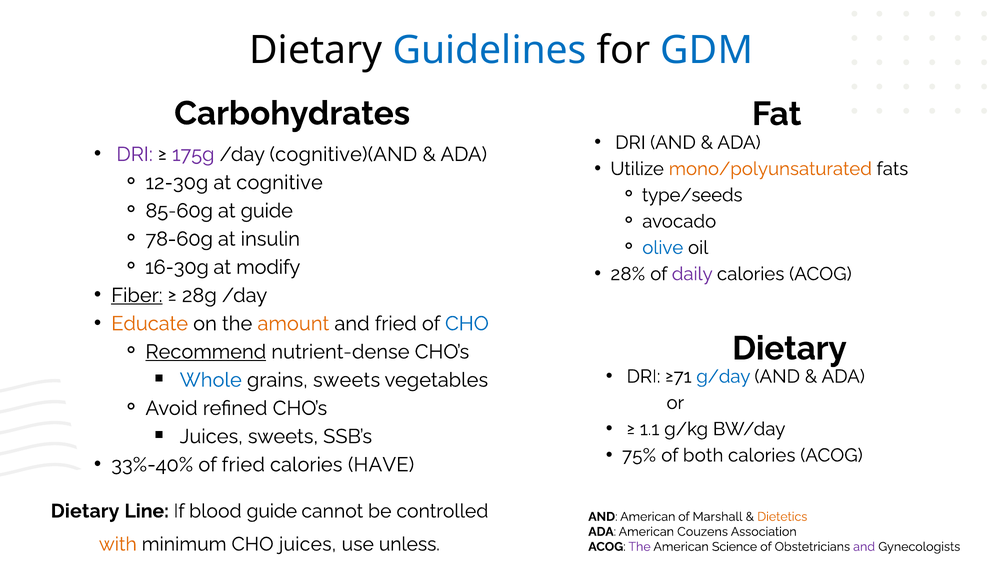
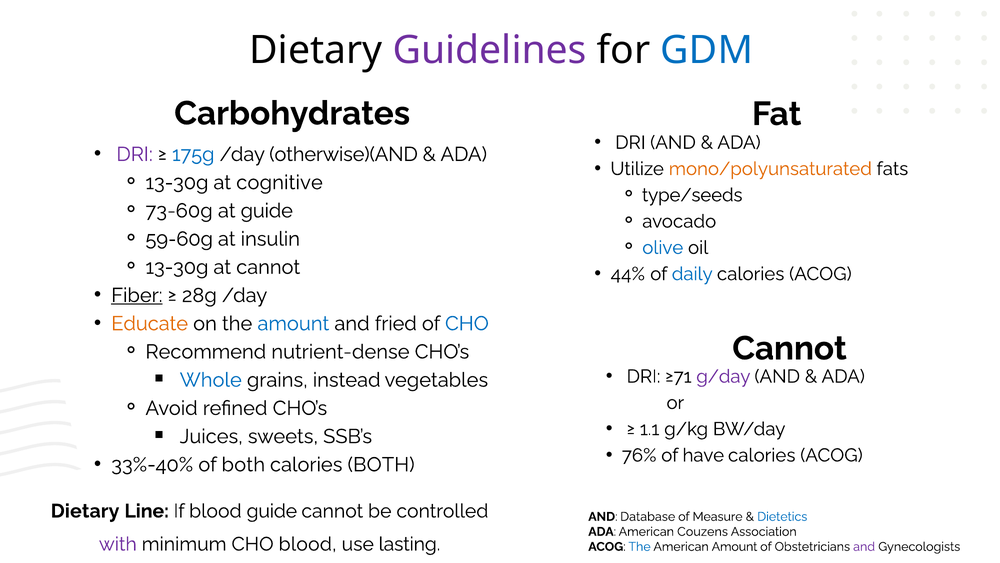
Guidelines colour: blue -> purple (490, 50)
175g colour: purple -> blue (193, 154)
cognitive)(AND: cognitive)(AND -> otherwise)(AND (344, 154)
12-30g: 12-30g -> 13-30g (177, 182)
85-60g: 85-60g -> 73-60g (179, 211)
78-60g: 78-60g -> 59-60g (179, 239)
16-30g: 16-30g -> 13-30g (177, 267)
at modify: modify -> cannot (268, 267)
28%: 28% -> 44% (628, 274)
daily colour: purple -> blue (692, 274)
amount colour: orange -> blue (293, 323)
Dietary: Dietary -> Cannot (789, 348)
Recommend underline: present -> none (206, 352)
g/day colour: blue -> purple (723, 376)
grains sweets: sweets -> instead (347, 380)
75%: 75% -> 76% (639, 455)
both: both -> have (703, 455)
of fried: fried -> both (243, 464)
calories HAVE: HAVE -> BOTH (381, 464)
AND American: American -> Database (648, 516)
Marshall: Marshall -> Measure (718, 516)
Dietetics colour: orange -> blue (782, 516)
with colour: orange -> purple (118, 544)
CHO juices: juices -> blood (308, 544)
unless: unless -> lasting (409, 544)
The colour: purple -> blue (640, 546)
American Science: Science -> Amount (735, 546)
